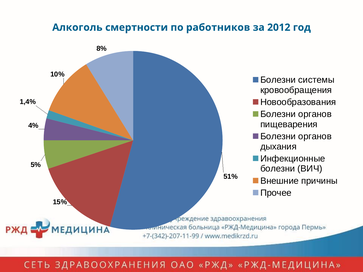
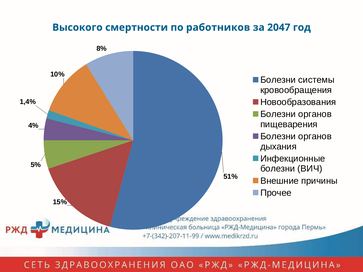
Алкоголь: Алкоголь -> Высокого (77, 27)
2012: 2012 -> 2047 (279, 27)
